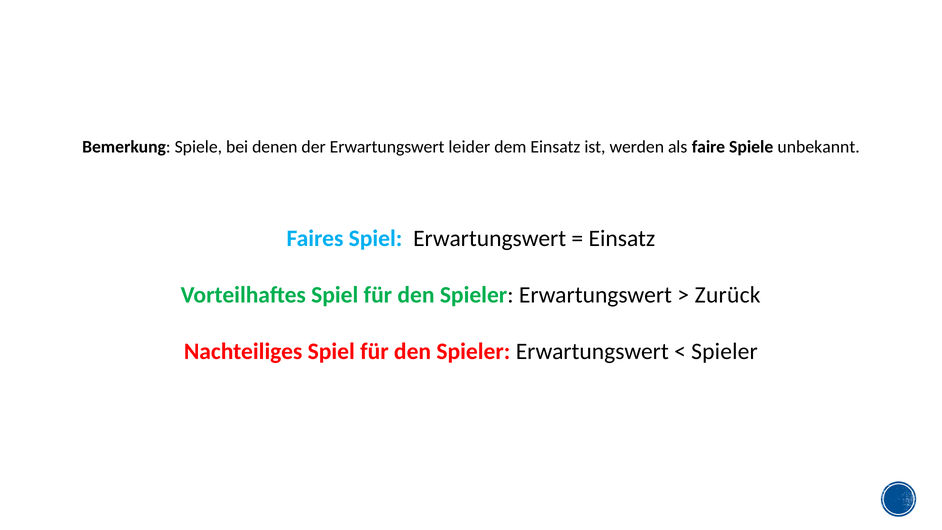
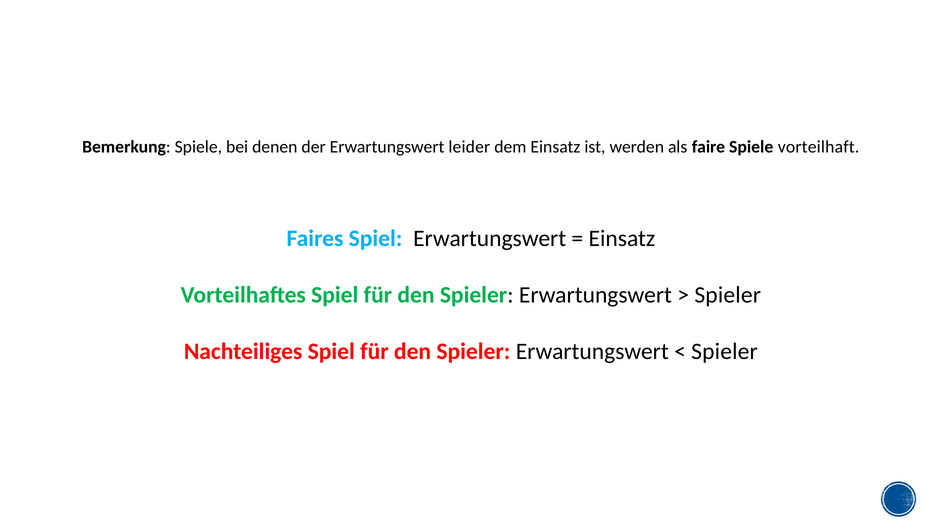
unbekannt: unbekannt -> vorteilhaft (819, 147)
Zurück: Zurück -> Spieler (728, 295)
